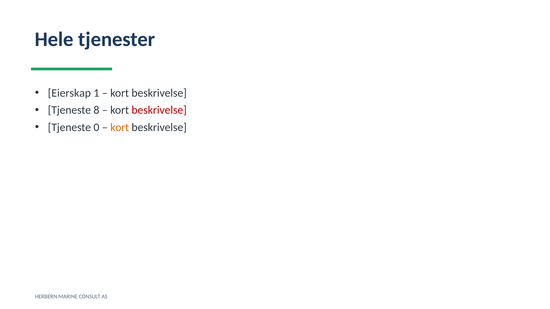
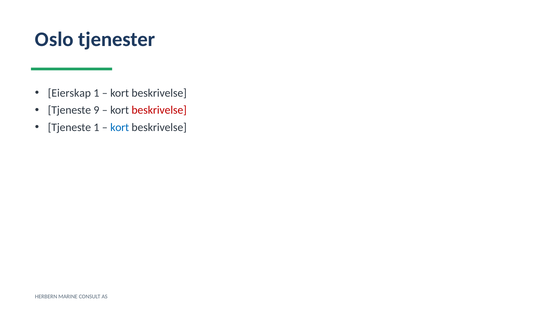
Hele: Hele -> Oslo (54, 39)
8: 8 -> 9 (96, 110)
Tjeneste 0: 0 -> 1 (96, 128)
kort colour: orange -> blue (120, 128)
